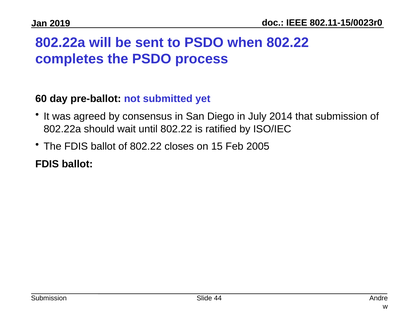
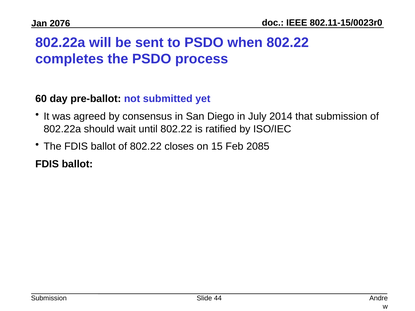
2019: 2019 -> 2076 (60, 24)
2005: 2005 -> 2085 (258, 147)
